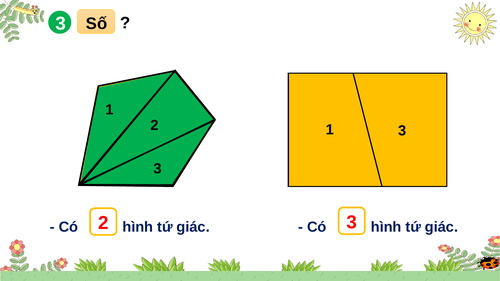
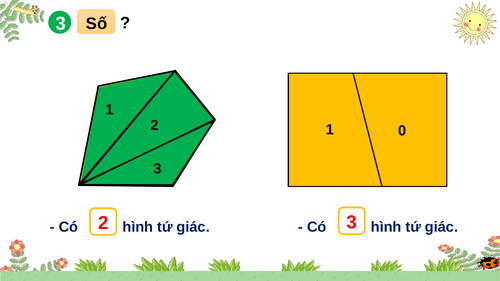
1 3: 3 -> 0 (402, 131)
